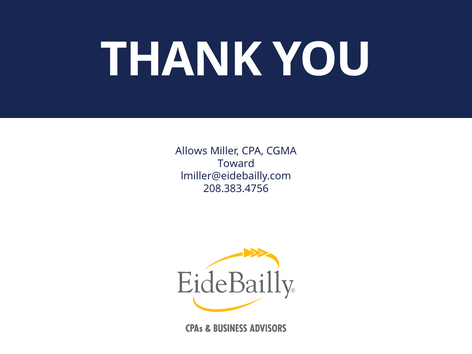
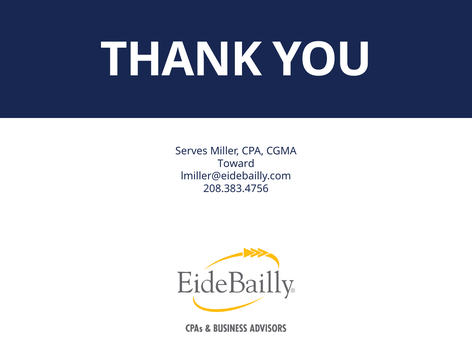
Allows: Allows -> Serves (191, 151)
